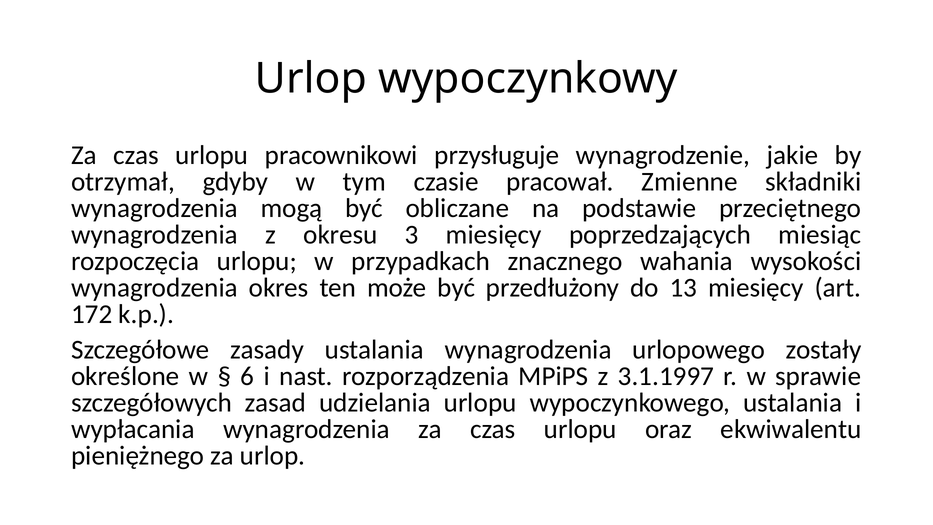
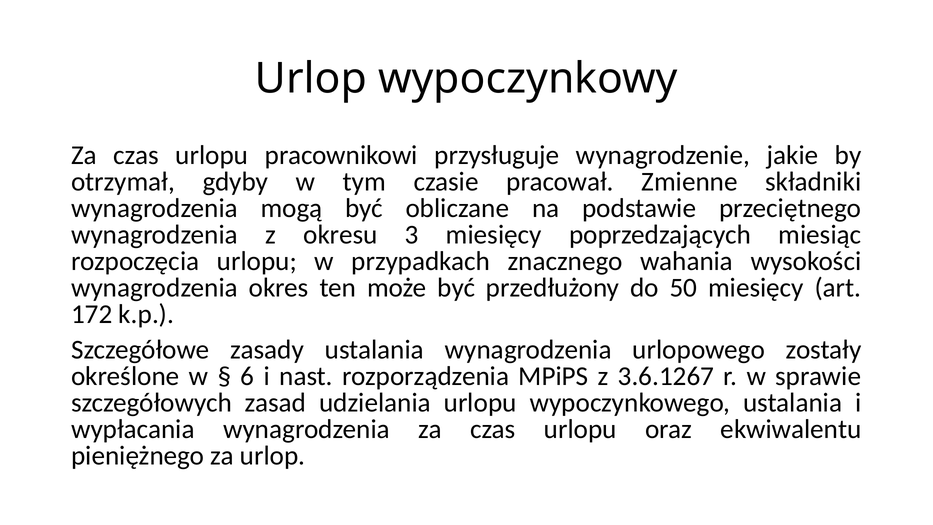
13: 13 -> 50 (683, 288)
3.1.1997: 3.1.1997 -> 3.6.1267 (666, 376)
